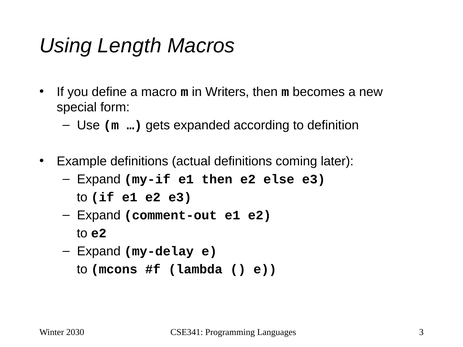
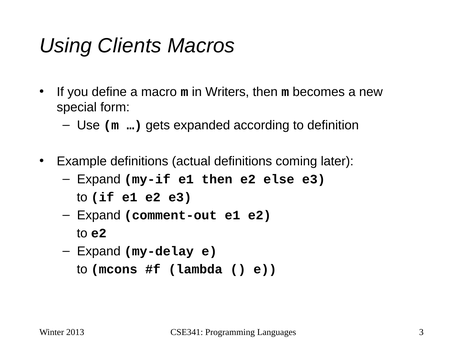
Length: Length -> Clients (130, 46)
2030: 2030 -> 2013 (75, 332)
